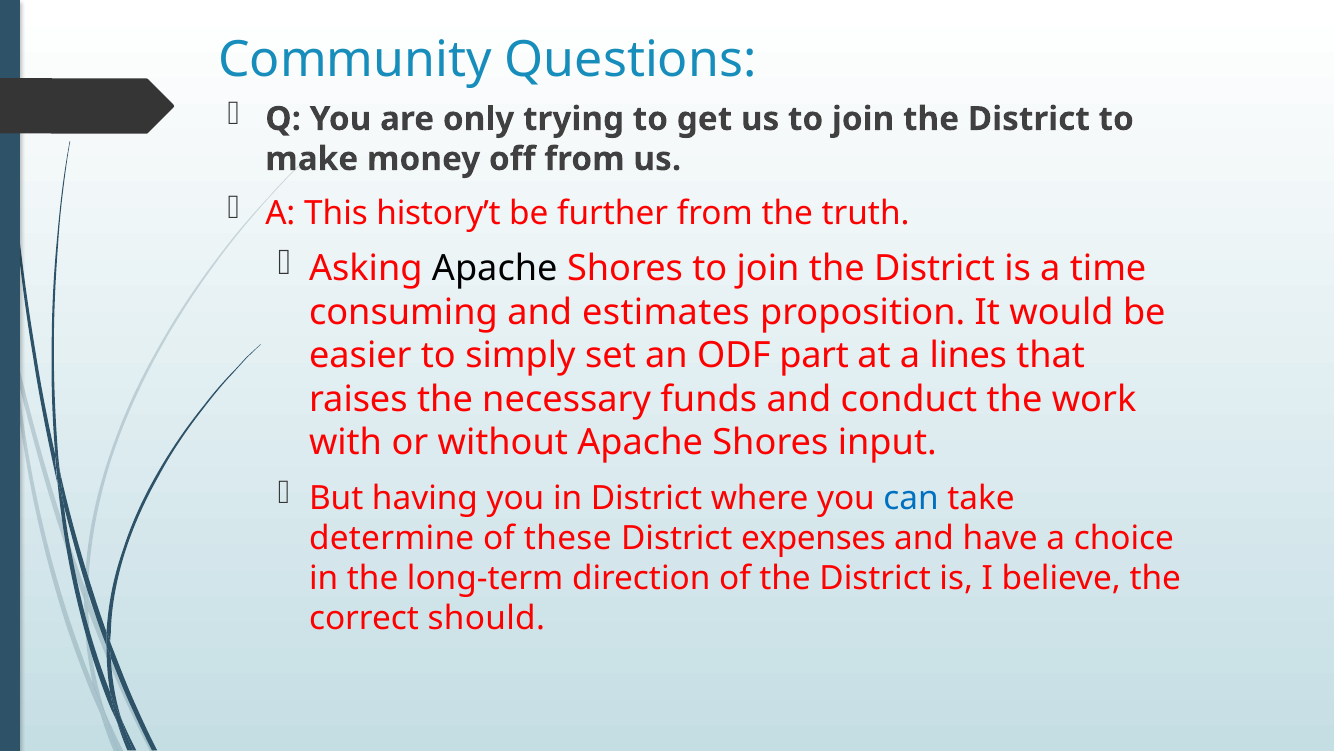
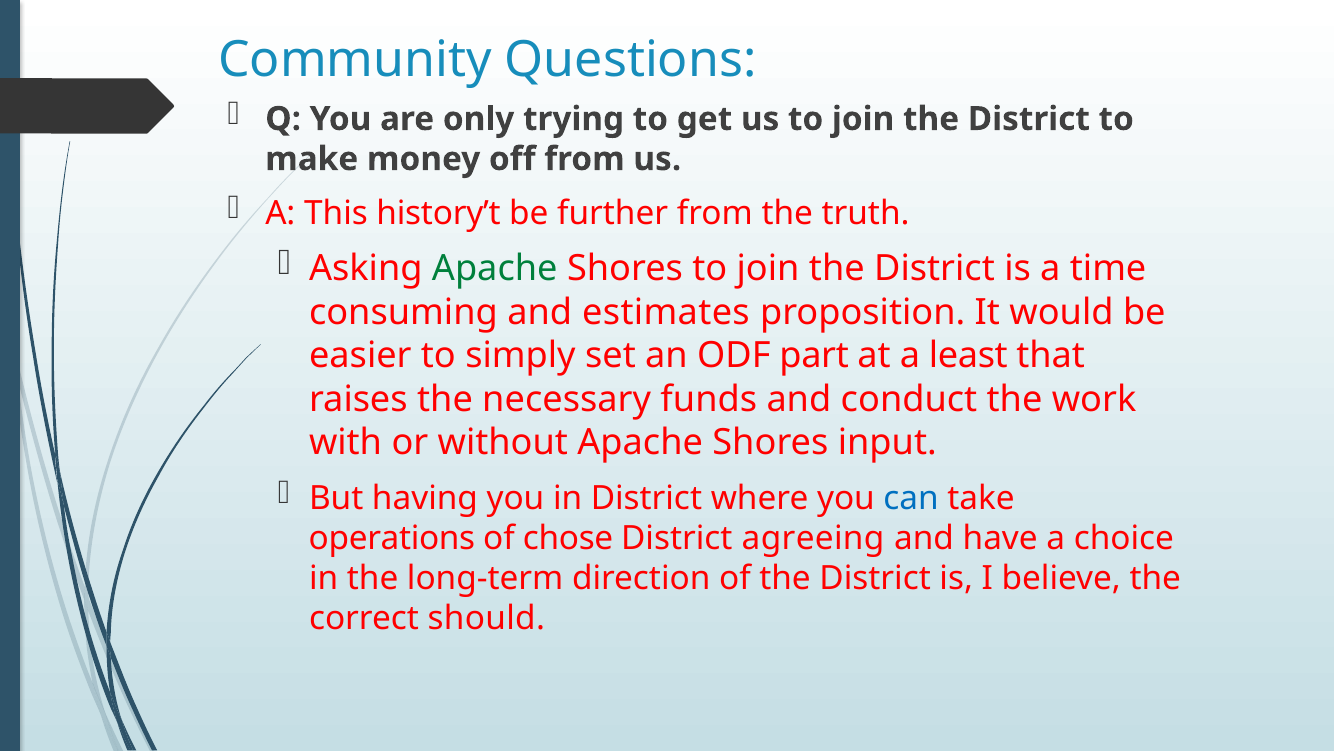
Apache colour: black -> green (495, 269)
lines: lines -> least (968, 356)
determine: determine -> operations (392, 538)
these: these -> chose (568, 538)
expenses: expenses -> agreeing (813, 538)
